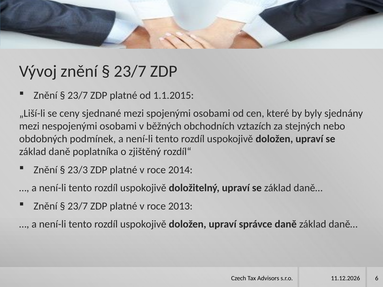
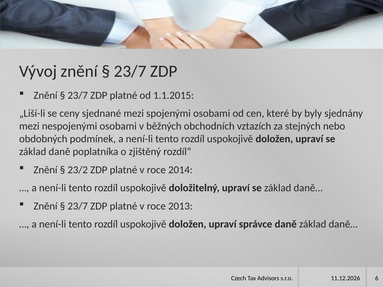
23/3: 23/3 -> 23/2 (78, 170)
